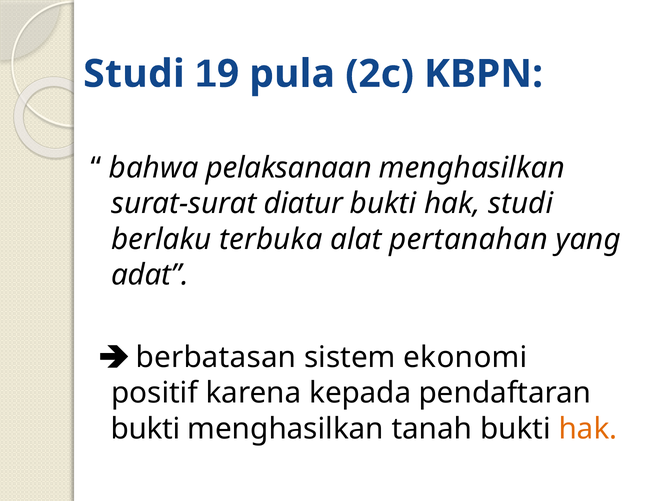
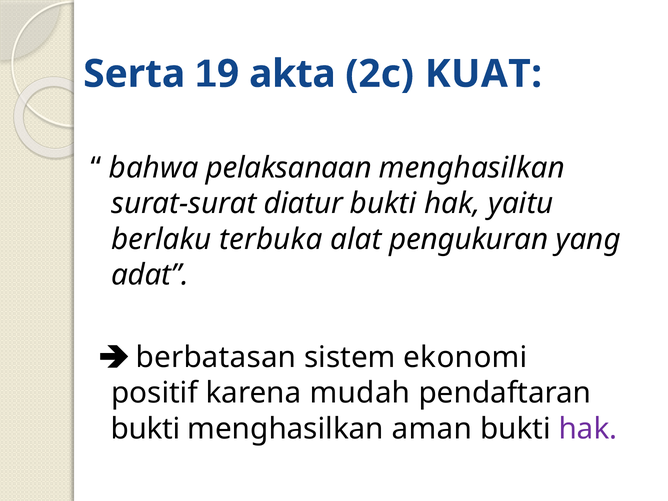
Studi: Studi -> Serta (134, 74)
pula: pula -> akta (292, 74)
KBPN: KBPN -> KUAT (483, 74)
hak studi: studi -> yaitu (521, 204)
pertanahan: pertanahan -> pengukuran (469, 239)
kepada: kepada -> mudah (360, 393)
tanah: tanah -> aman (432, 429)
hak colour: orange -> purple (588, 429)
